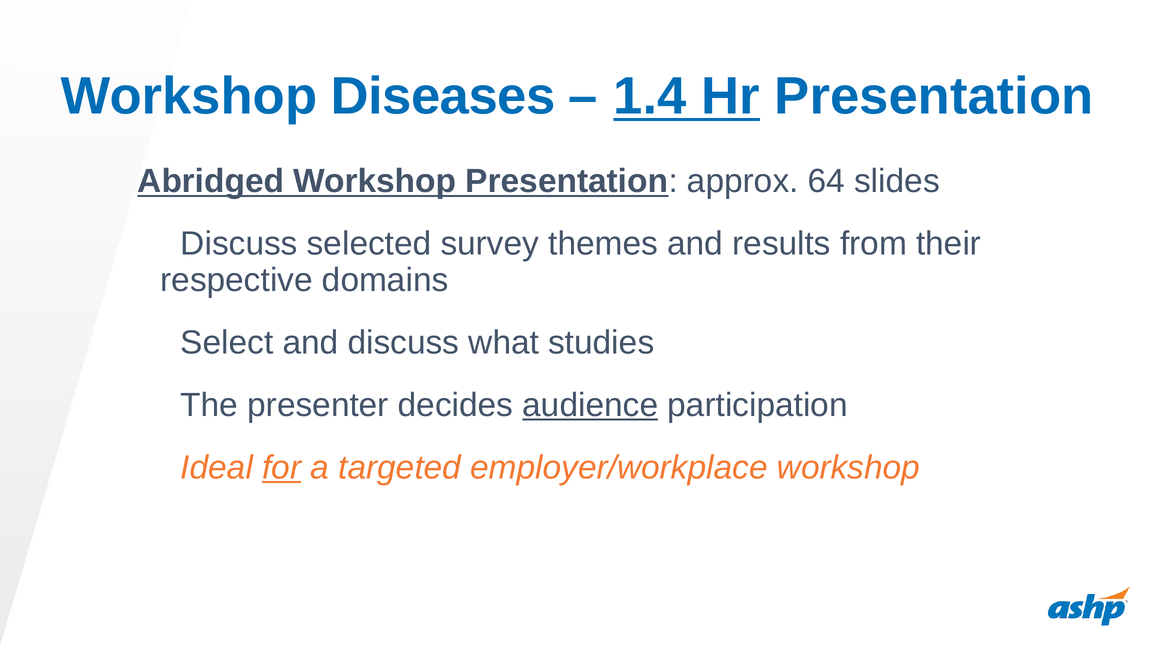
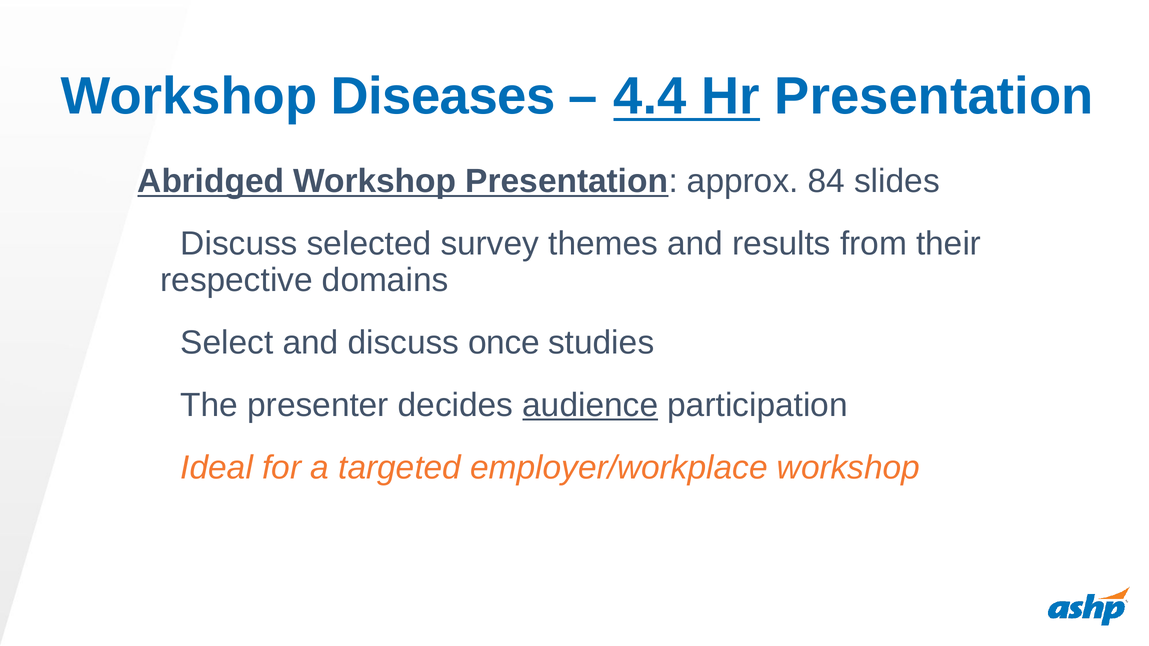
1.4: 1.4 -> 4.4 (650, 97)
64: 64 -> 84 (826, 182)
what: what -> once (504, 343)
for underline: present -> none (282, 468)
